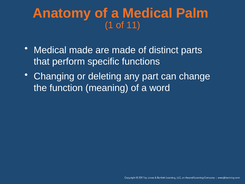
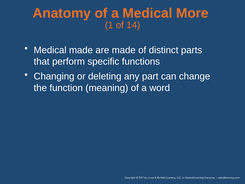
Palm: Palm -> More (192, 13)
11: 11 -> 14 (133, 25)
